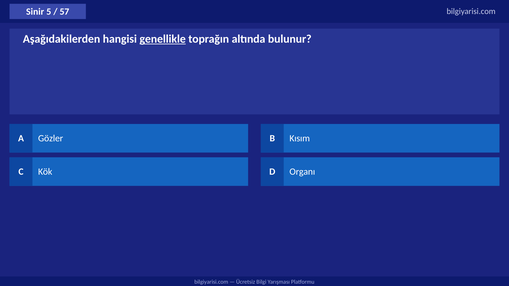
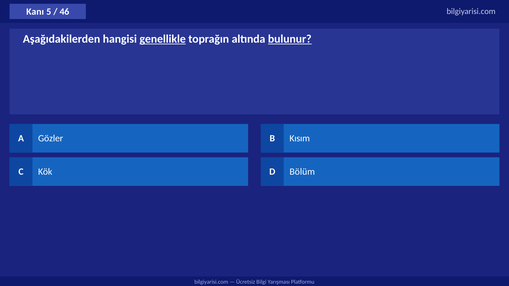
Sinir: Sinir -> Kanı (35, 12)
57: 57 -> 46 (64, 12)
bulunur underline: none -> present (290, 39)
Organı: Organı -> Bölüm (302, 172)
